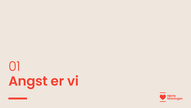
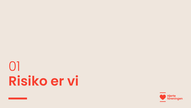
Angst: Angst -> Risiko (28, 81)
